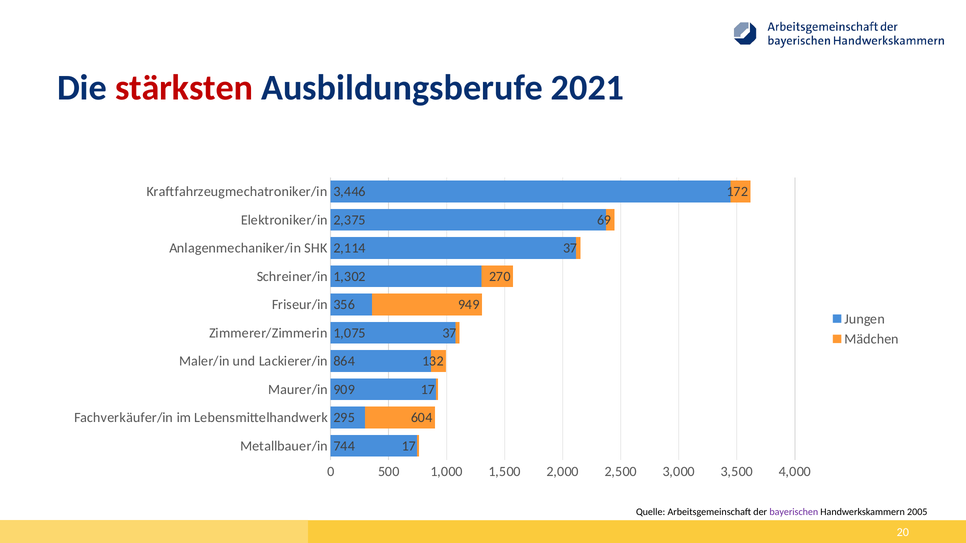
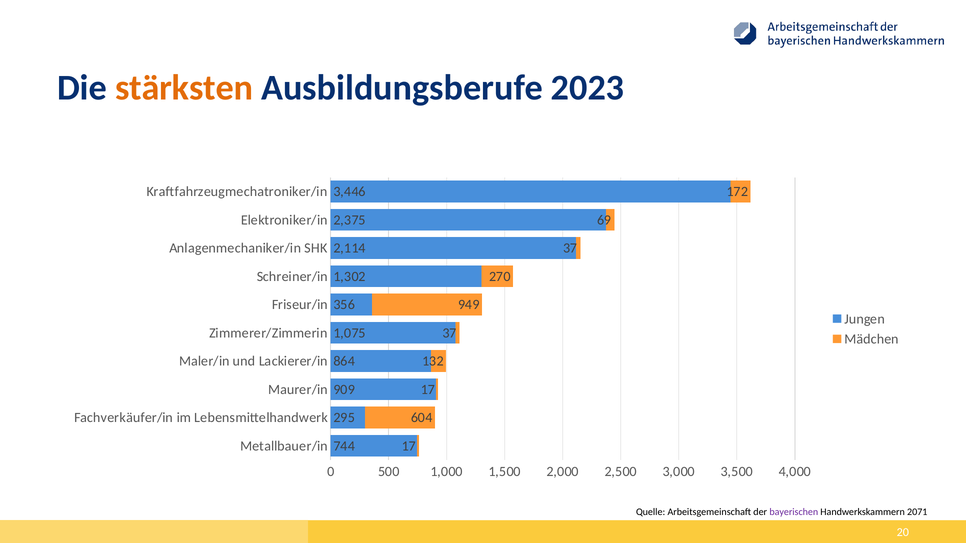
stärksten colour: red -> orange (184, 88)
2021: 2021 -> 2023 (588, 88)
2005: 2005 -> 2071 (917, 512)
